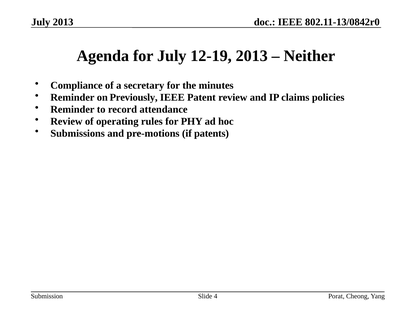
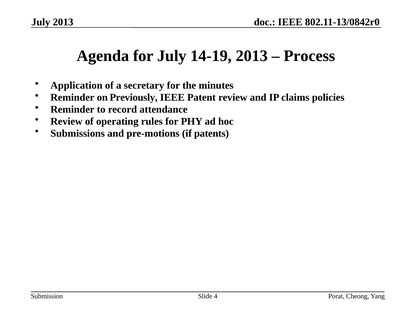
12-19: 12-19 -> 14-19 (211, 56)
Neither: Neither -> Process (309, 56)
Compliance: Compliance -> Application (76, 86)
